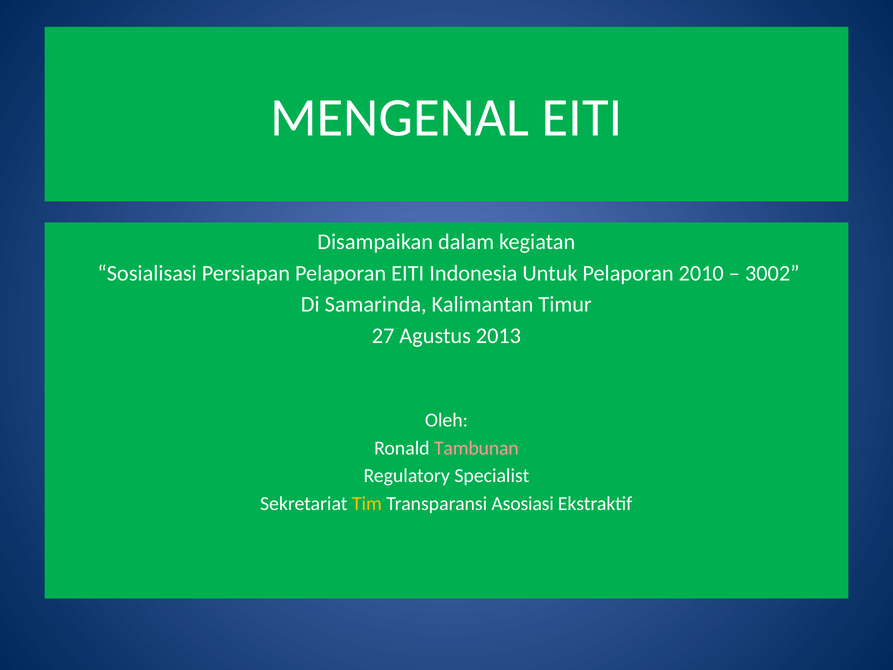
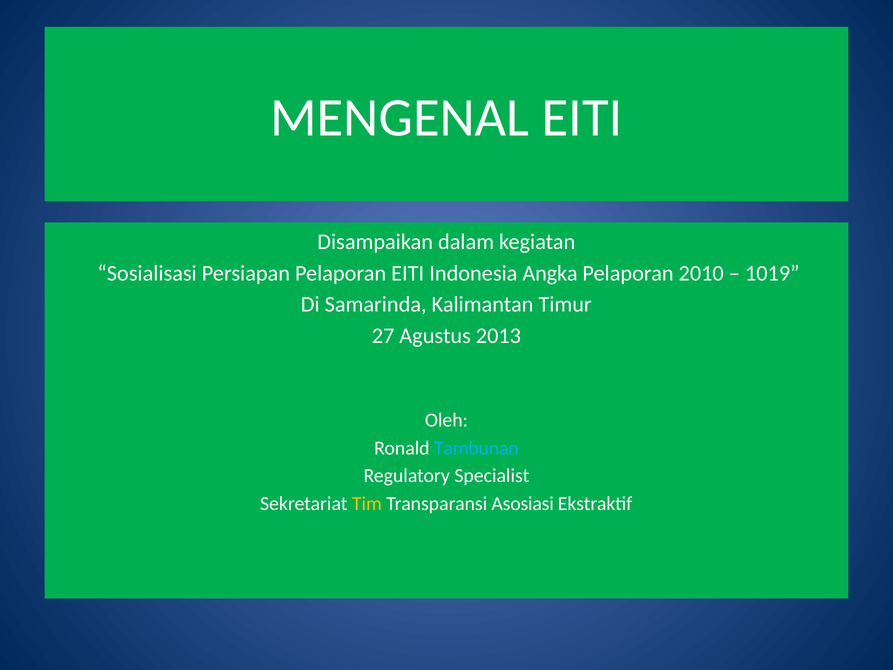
Untuk: Untuk -> Angka (550, 273)
3002: 3002 -> 1019 (772, 273)
Tambunan colour: pink -> light blue (476, 448)
